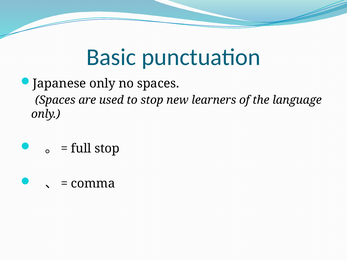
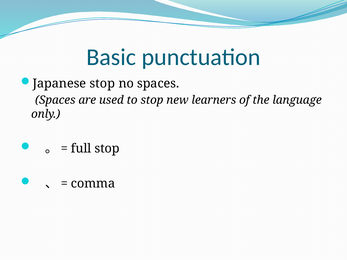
Japanese only: only -> stop (102, 84)
